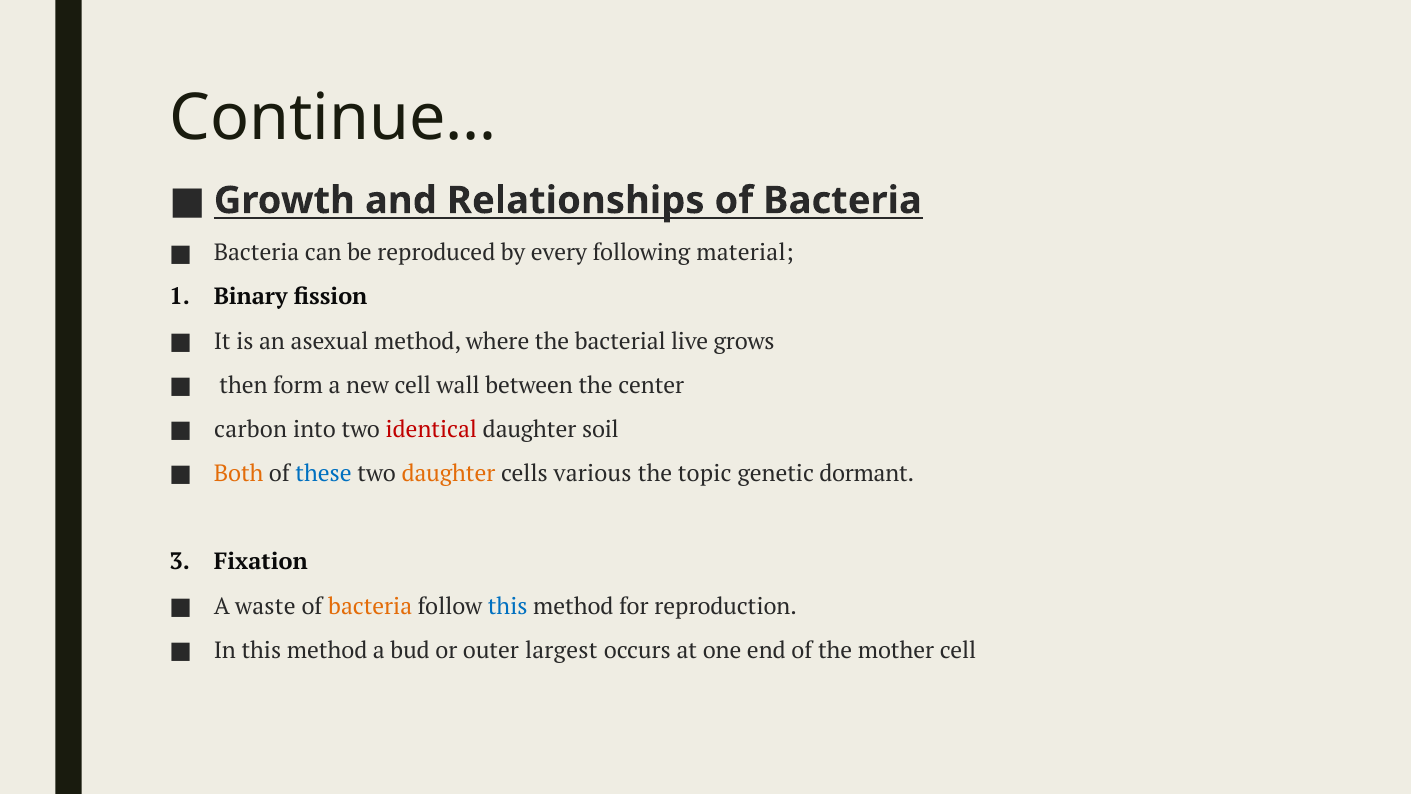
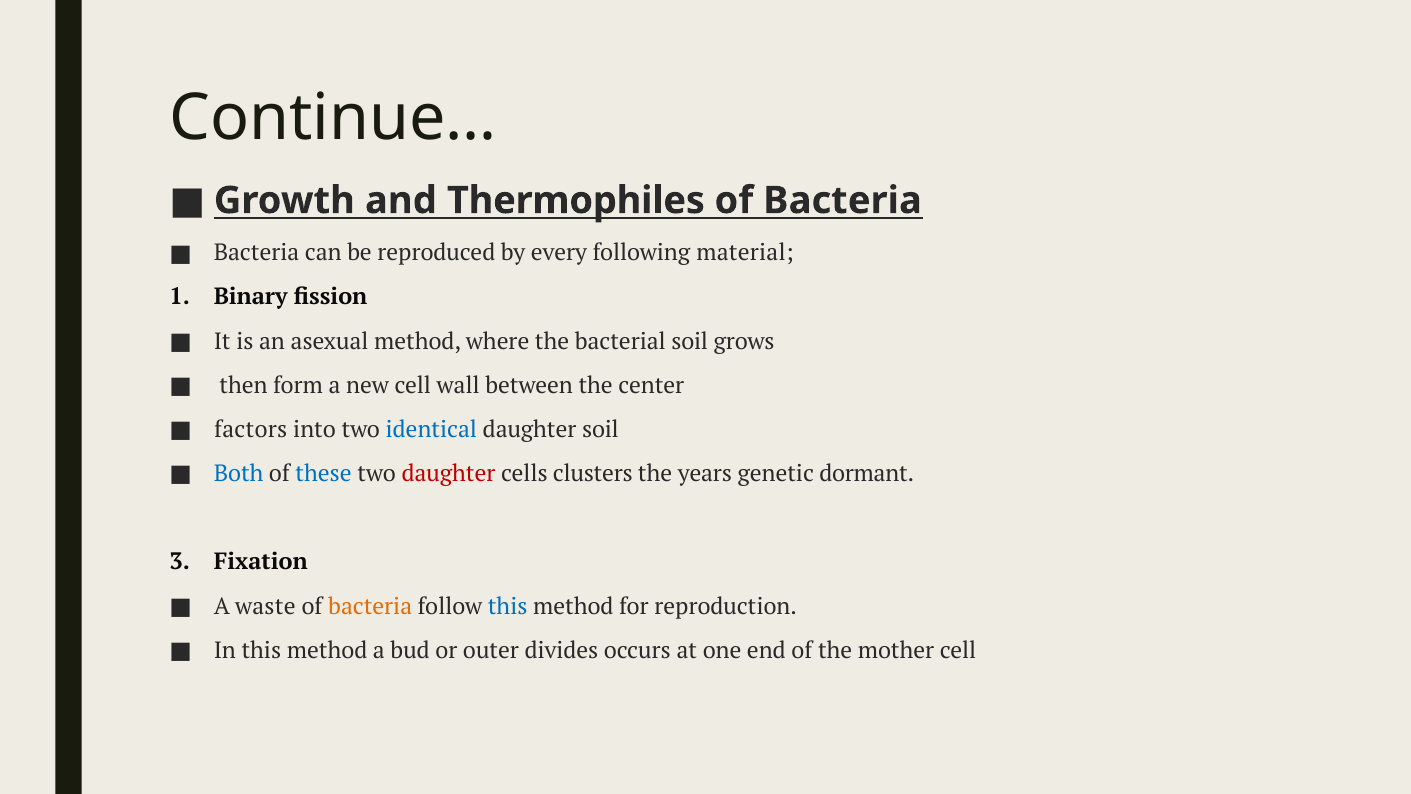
Relationships: Relationships -> Thermophiles (576, 200)
bacterial live: live -> soil (690, 341)
carbon: carbon -> factors (251, 429)
identical colour: red -> blue (431, 429)
Both colour: orange -> blue (239, 474)
daughter colour: orange -> red (449, 474)
various: various -> clusters (593, 474)
topic: topic -> years (705, 474)
largest: largest -> divides (561, 650)
